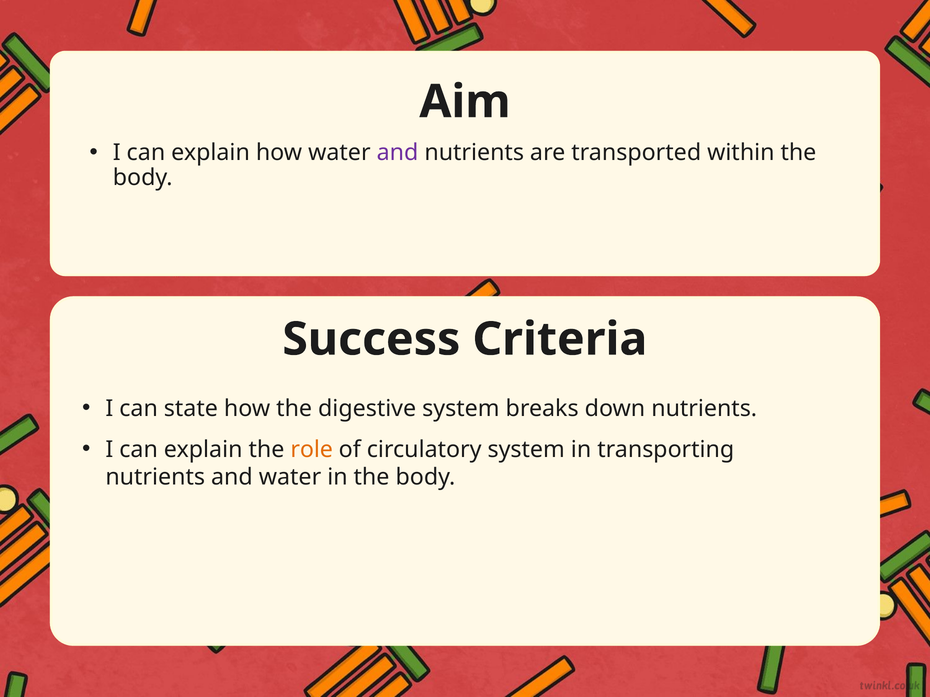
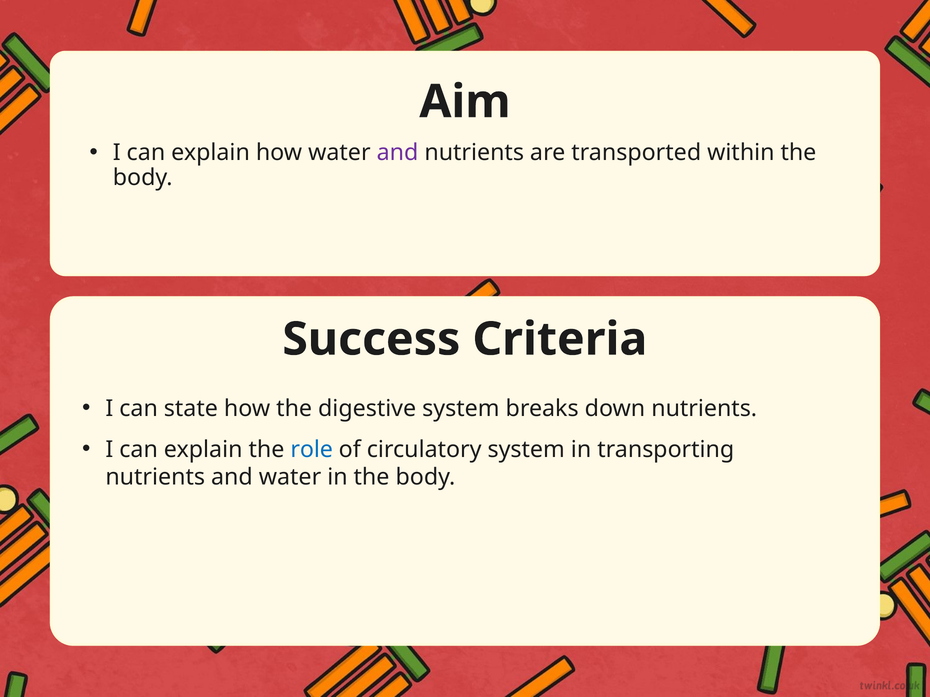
role colour: orange -> blue (312, 450)
